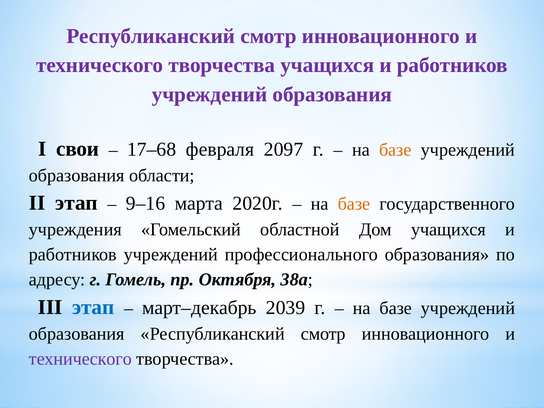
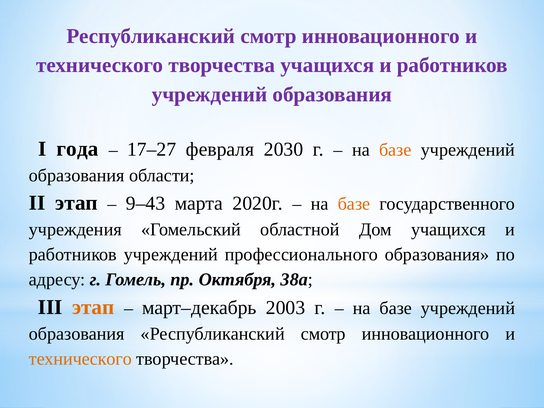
свои: свои -> года (77, 149)
17–68: 17–68 -> 17–27 (152, 149)
2097: 2097 -> 2030 (284, 149)
9–16: 9–16 -> 9–43 (146, 203)
этап colour: blue -> orange (93, 307)
2039: 2039 -> 2003 (286, 308)
технического colour: purple -> orange (80, 359)
